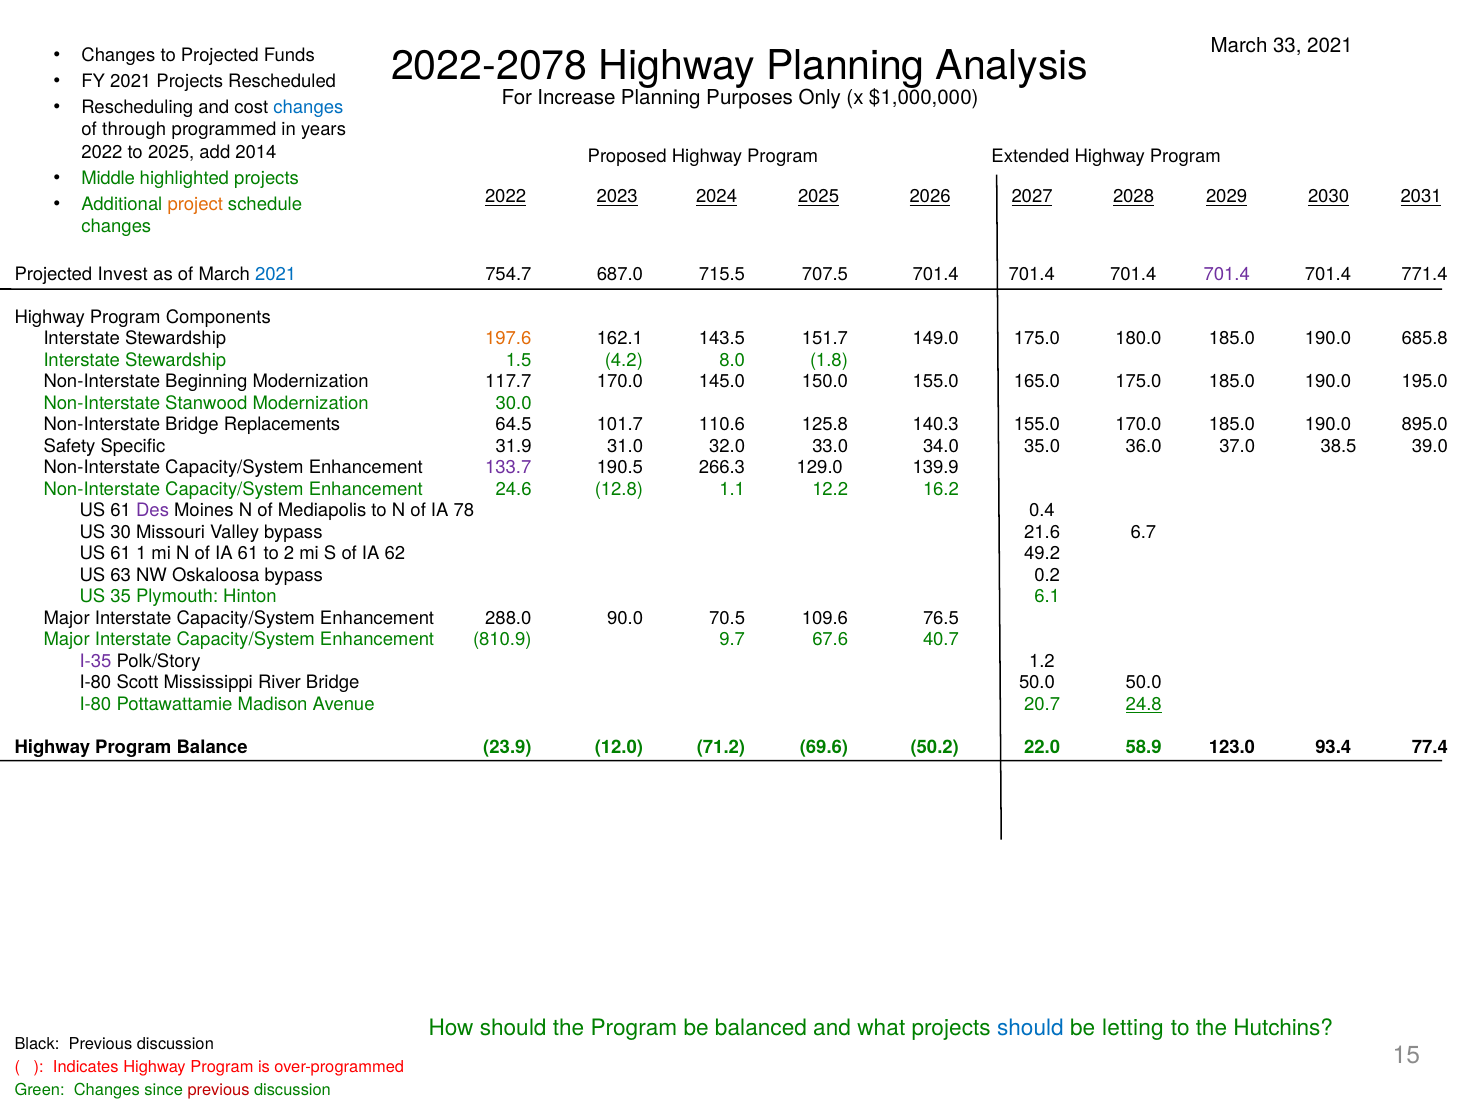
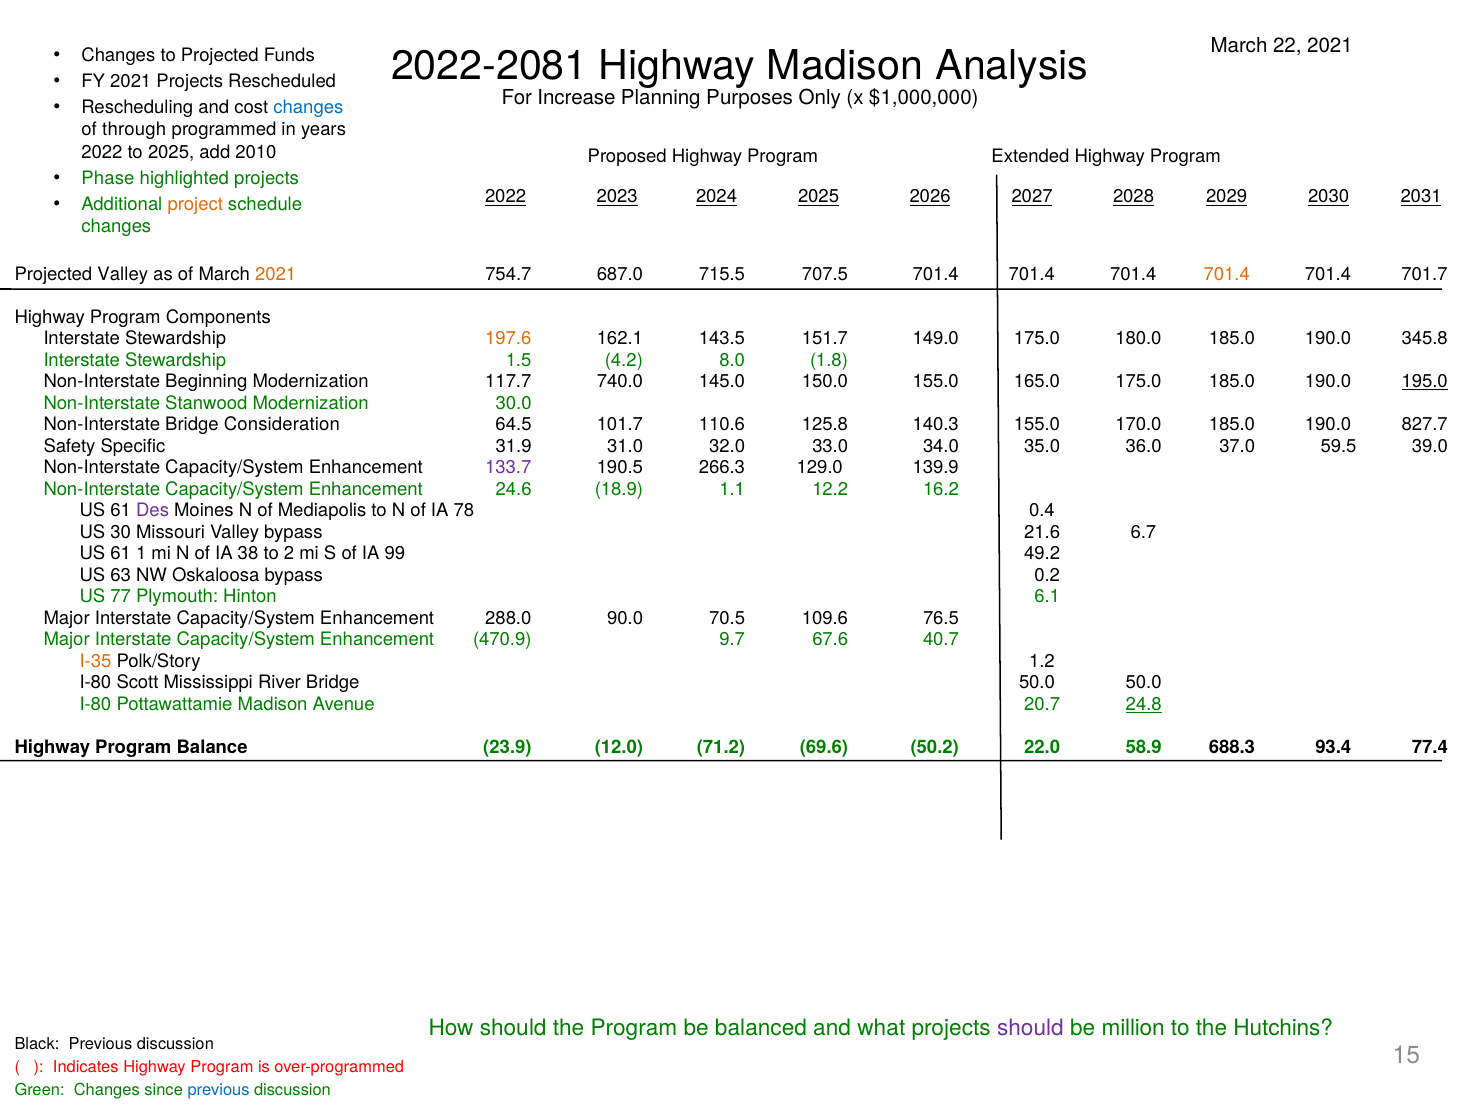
33: 33 -> 22 (1287, 46)
2022-2078: 2022-2078 -> 2022-2081 (489, 66)
Highway Planning: Planning -> Madison (845, 66)
2014: 2014 -> 2010 (256, 152)
Middle: Middle -> Phase (108, 178)
Projected Invest: Invest -> Valley (123, 274)
2021 colour: blue -> orange (276, 274)
701.4 colour: purple -> orange (1227, 274)
771.4: 771.4 -> 701.7 (1425, 274)
685.8: 685.8 -> 345.8 (1425, 339)
117.7 170.0: 170.0 -> 740.0 (620, 382)
195.0 underline: none -> present (1425, 382)
Replacements: Replacements -> Consideration (282, 425)
895.0: 895.0 -> 827.7 (1425, 425)
38.5: 38.5 -> 59.5 (1339, 446)
12.8: 12.8 -> 18.9 (619, 489)
IA 61: 61 -> 38 (248, 554)
62: 62 -> 99 (395, 554)
35: 35 -> 77 (121, 597)
810.9: 810.9 -> 470.9 (502, 640)
I-35 colour: purple -> orange (95, 661)
123.0: 123.0 -> 688.3 (1232, 747)
should colour: blue -> purple (1030, 1028)
letting: letting -> million (1133, 1028)
previous colour: red -> blue (219, 1090)
